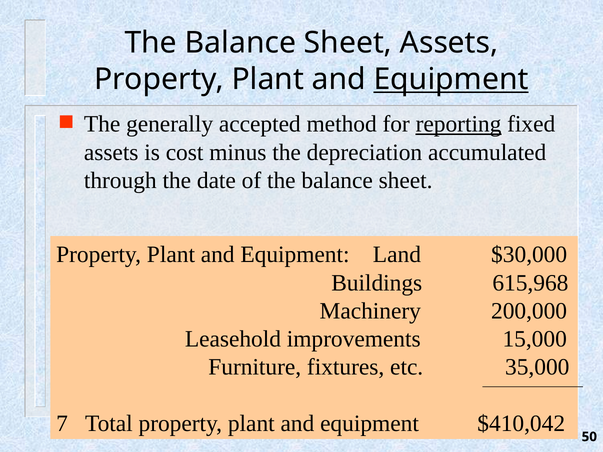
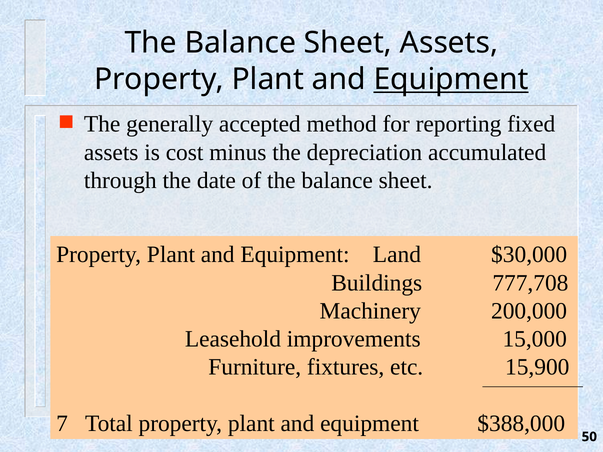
reporting underline: present -> none (459, 124)
615,968: 615,968 -> 777,708 (530, 283)
35,000: 35,000 -> 15,900 (537, 367)
$410,042: $410,042 -> $388,000 (521, 424)
